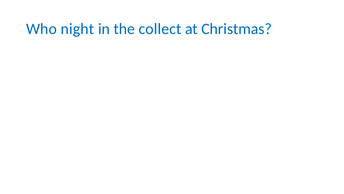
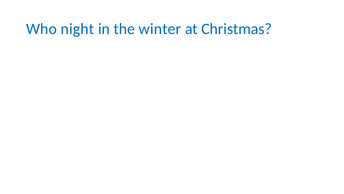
collect: collect -> winter (160, 29)
